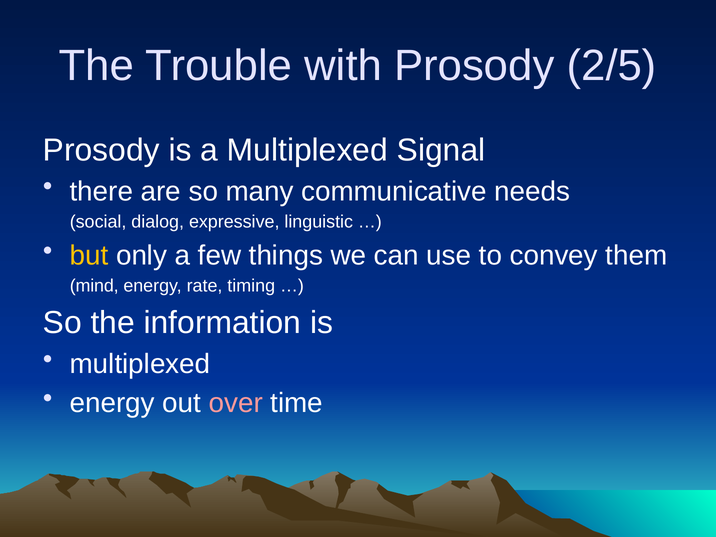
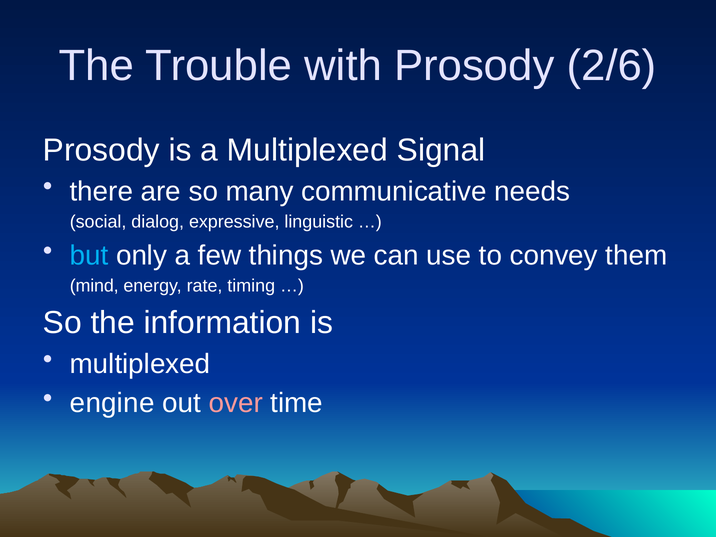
2/5: 2/5 -> 2/6 (612, 66)
but colour: yellow -> light blue (89, 255)
energy: energy -> engine (112, 403)
